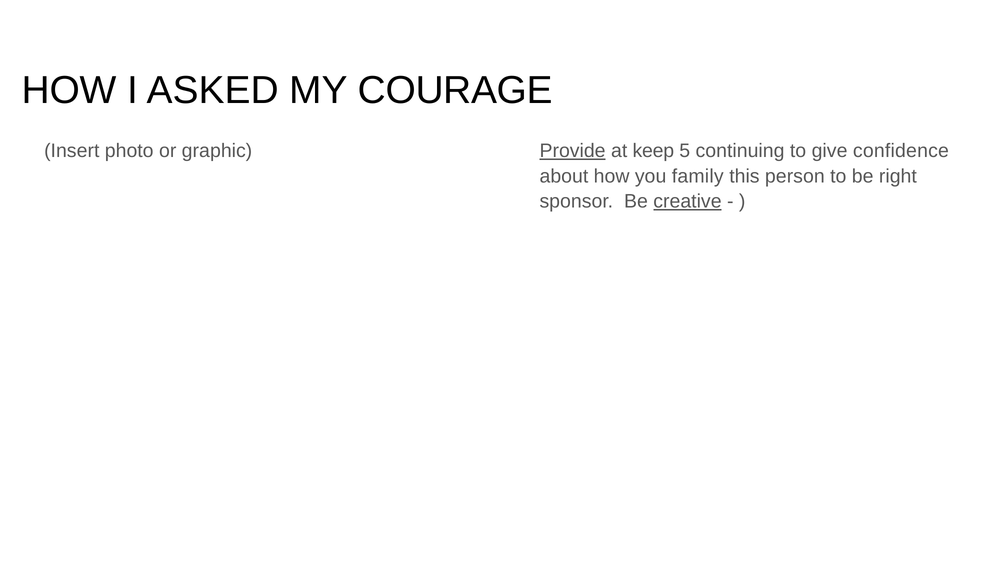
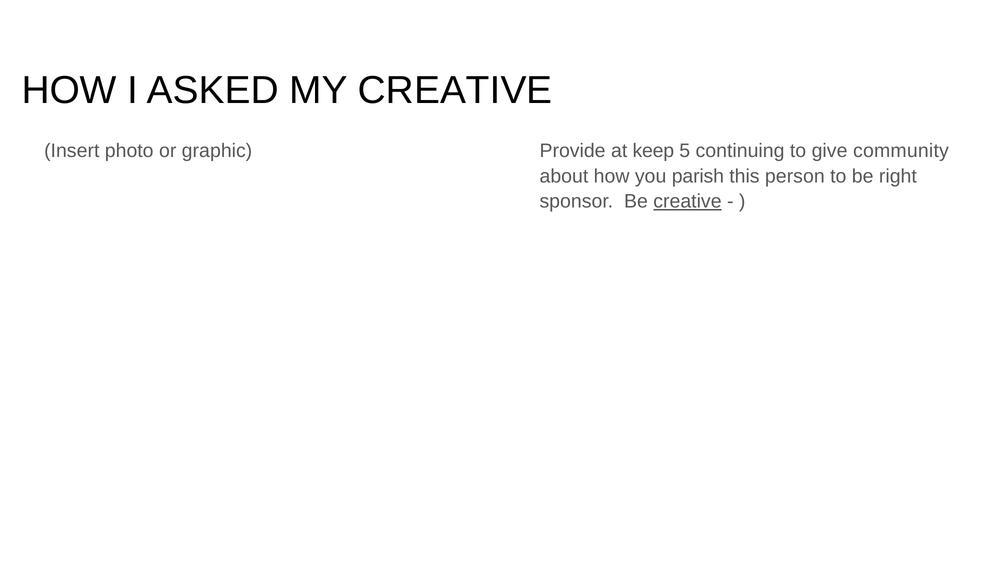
MY COURAGE: COURAGE -> CREATIVE (455, 90)
Provide underline: present -> none (573, 151)
confidence: confidence -> community (901, 151)
family: family -> parish (698, 176)
